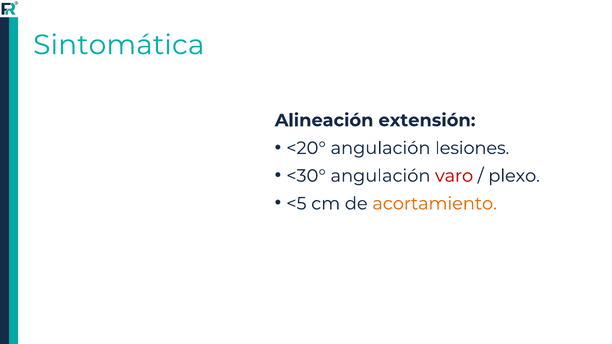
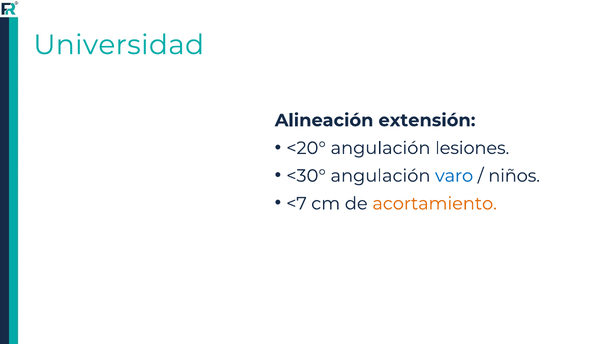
Sintomática: Sintomática -> Universidad (119, 45)
varo colour: red -> blue (454, 176)
plexo: plexo -> niños (514, 176)
<5: <5 -> <7 (297, 204)
